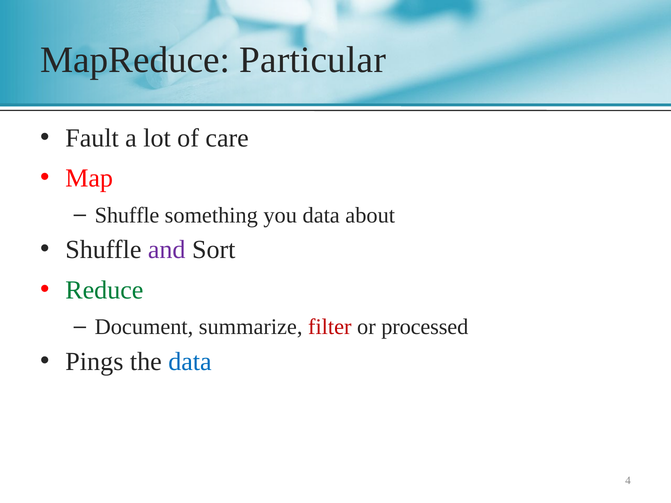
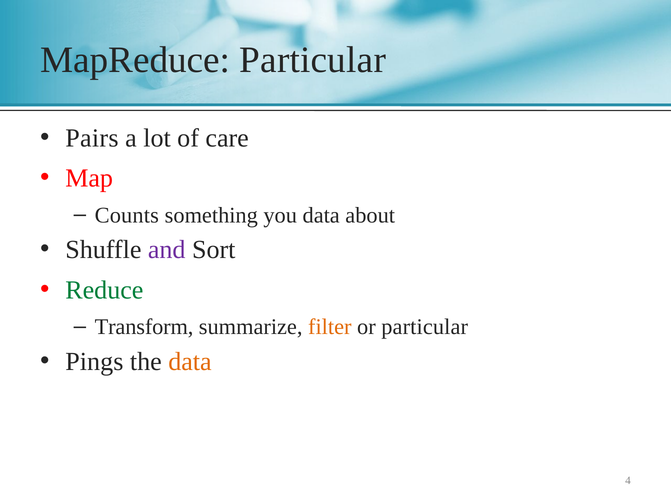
Fault: Fault -> Pairs (92, 138)
Shuffle: Shuffle -> Counts (127, 215)
Document: Document -> Transform (144, 327)
filter colour: red -> orange (330, 327)
or processed: processed -> particular (425, 327)
data colour: blue -> orange (190, 362)
